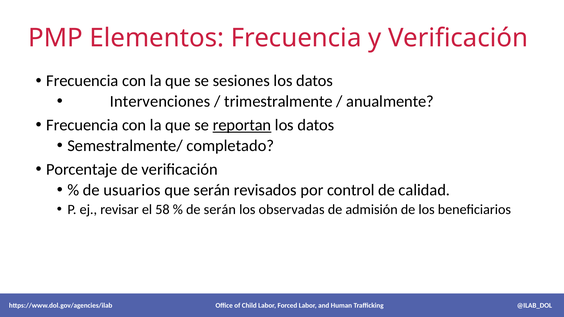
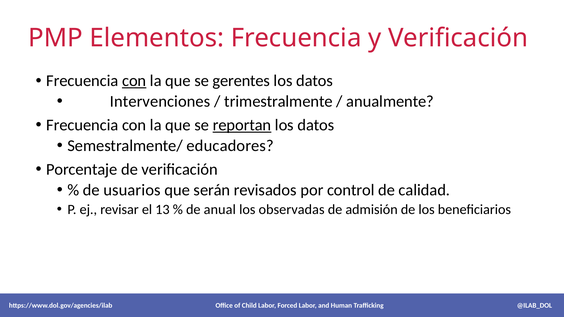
con underline: none -> present (134, 81)
sesiones: sesiones -> gerentes (241, 81)
completado: completado -> educadores (230, 146)
58: 58 -> 13 (162, 210)
de serán: serán -> anual (220, 210)
